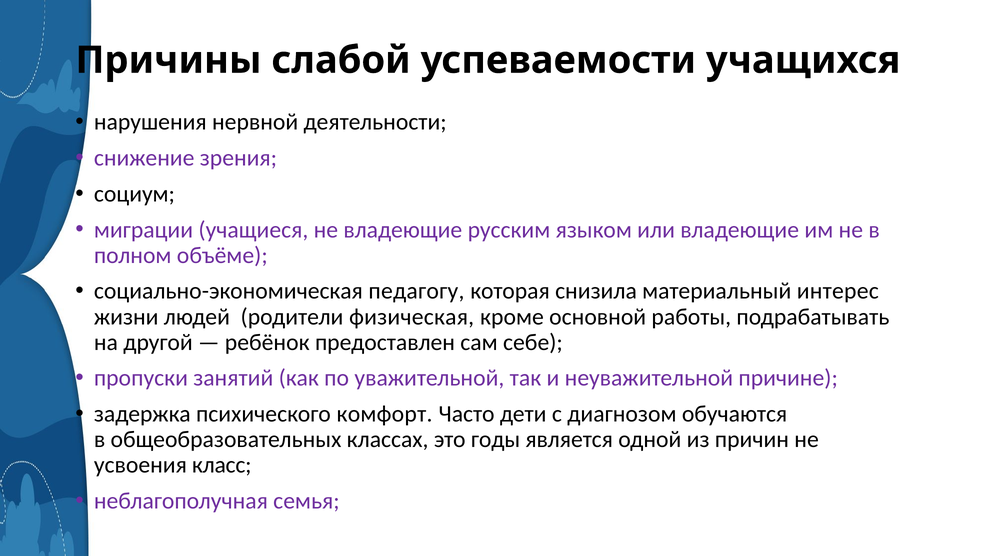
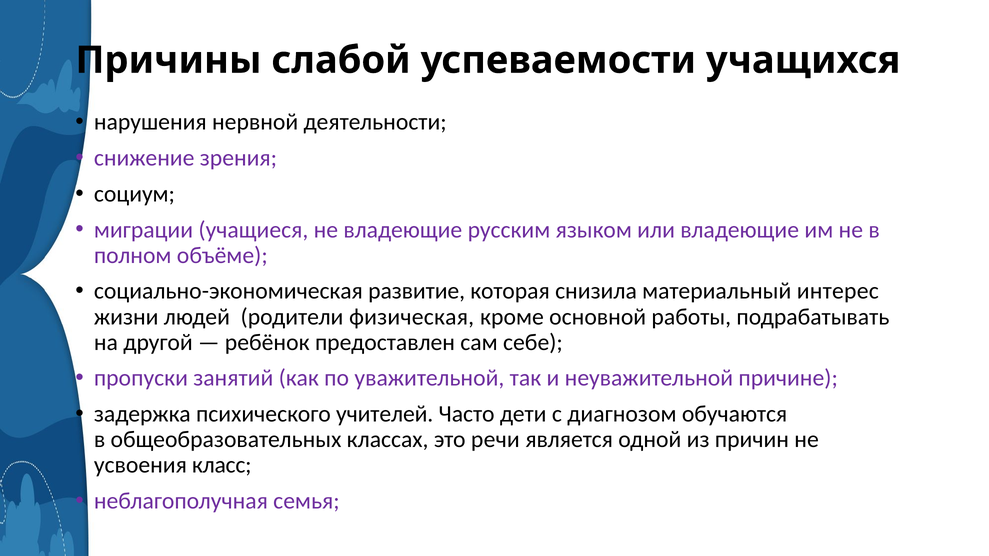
педагогу: педагогу -> развитие (417, 291)
комфорт: комфорт -> учителей (385, 414)
годы: годы -> речи (495, 440)
